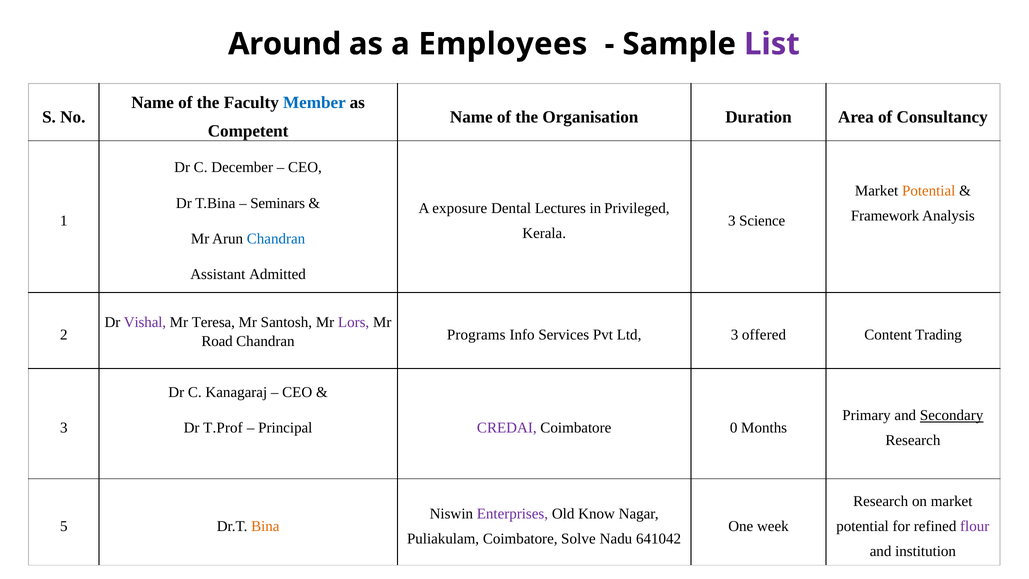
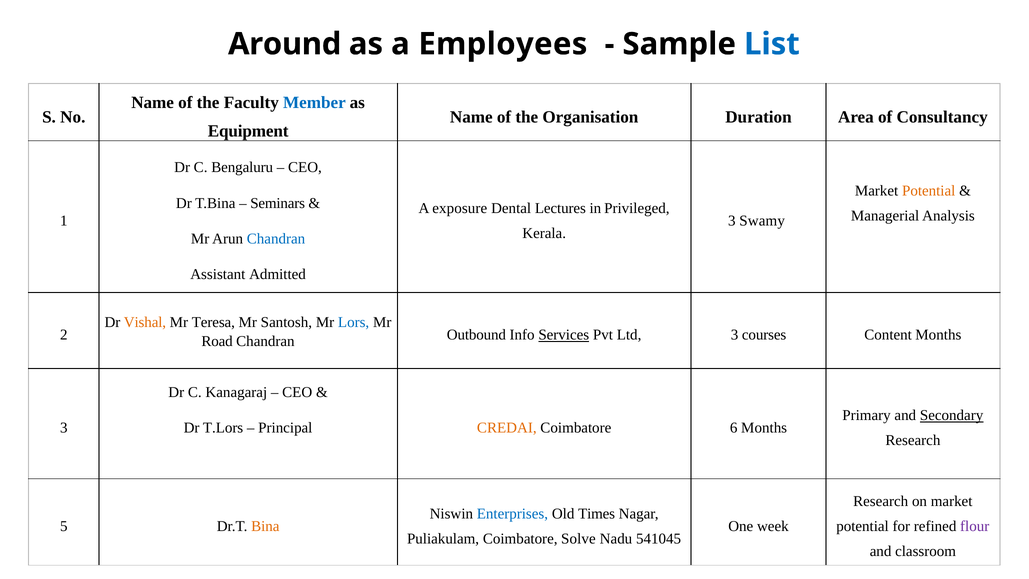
List colour: purple -> blue (772, 44)
Competent: Competent -> Equipment (248, 131)
December: December -> Bengaluru (242, 167)
Framework: Framework -> Managerial (885, 216)
Science: Science -> Swamy (762, 221)
Vishal colour: purple -> orange (145, 322)
Lors colour: purple -> blue (354, 322)
Programs: Programs -> Outbound (476, 335)
Services underline: none -> present (564, 335)
offered: offered -> courses (764, 335)
Content Trading: Trading -> Months (938, 335)
T.Prof: T.Prof -> T.Lors (223, 428)
CREDAI colour: purple -> orange (507, 428)
0: 0 -> 6 (734, 428)
Enterprises colour: purple -> blue (512, 514)
Know: Know -> Times (597, 514)
641042: 641042 -> 541045 (659, 539)
institution: institution -> classroom (926, 551)
